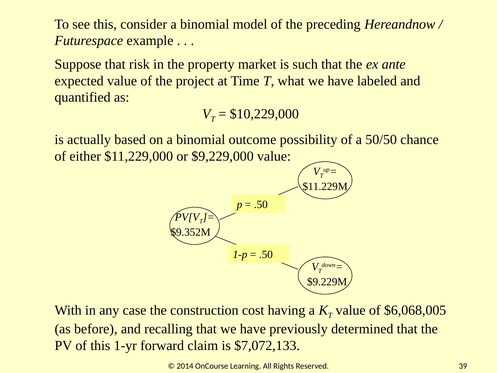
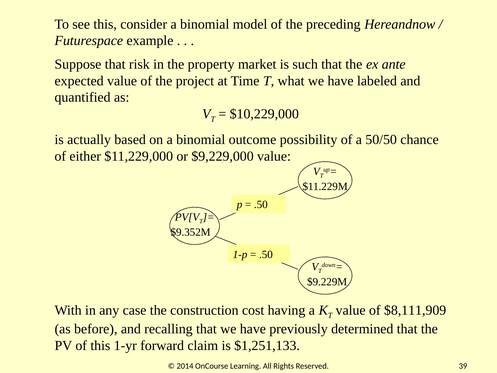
$6,068,005: $6,068,005 -> $8,111,909 (415, 310)
$7,072,133: $7,072,133 -> $1,251,133 (267, 345)
